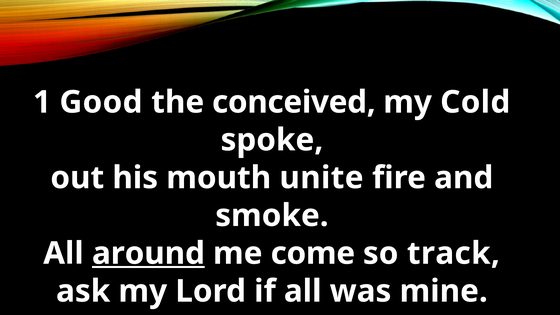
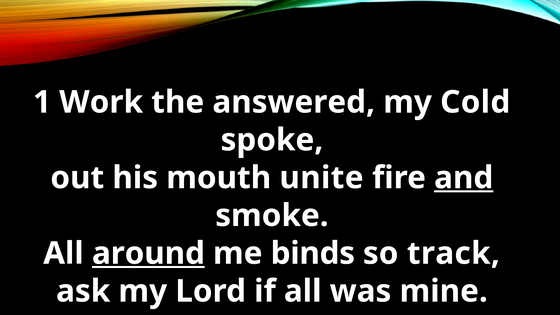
Good: Good -> Work (101, 102)
conceived: conceived -> answered (294, 102)
and underline: none -> present (464, 178)
come: come -> binds (313, 253)
